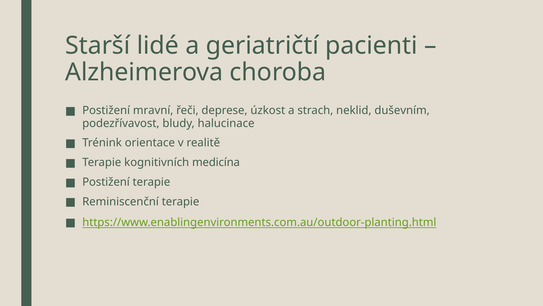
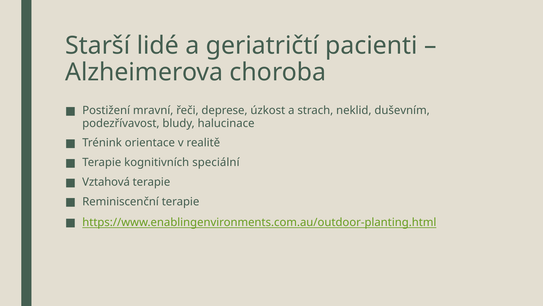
medicína: medicína -> speciální (216, 162)
Postižení: Postižení -> Vztahová (106, 182)
